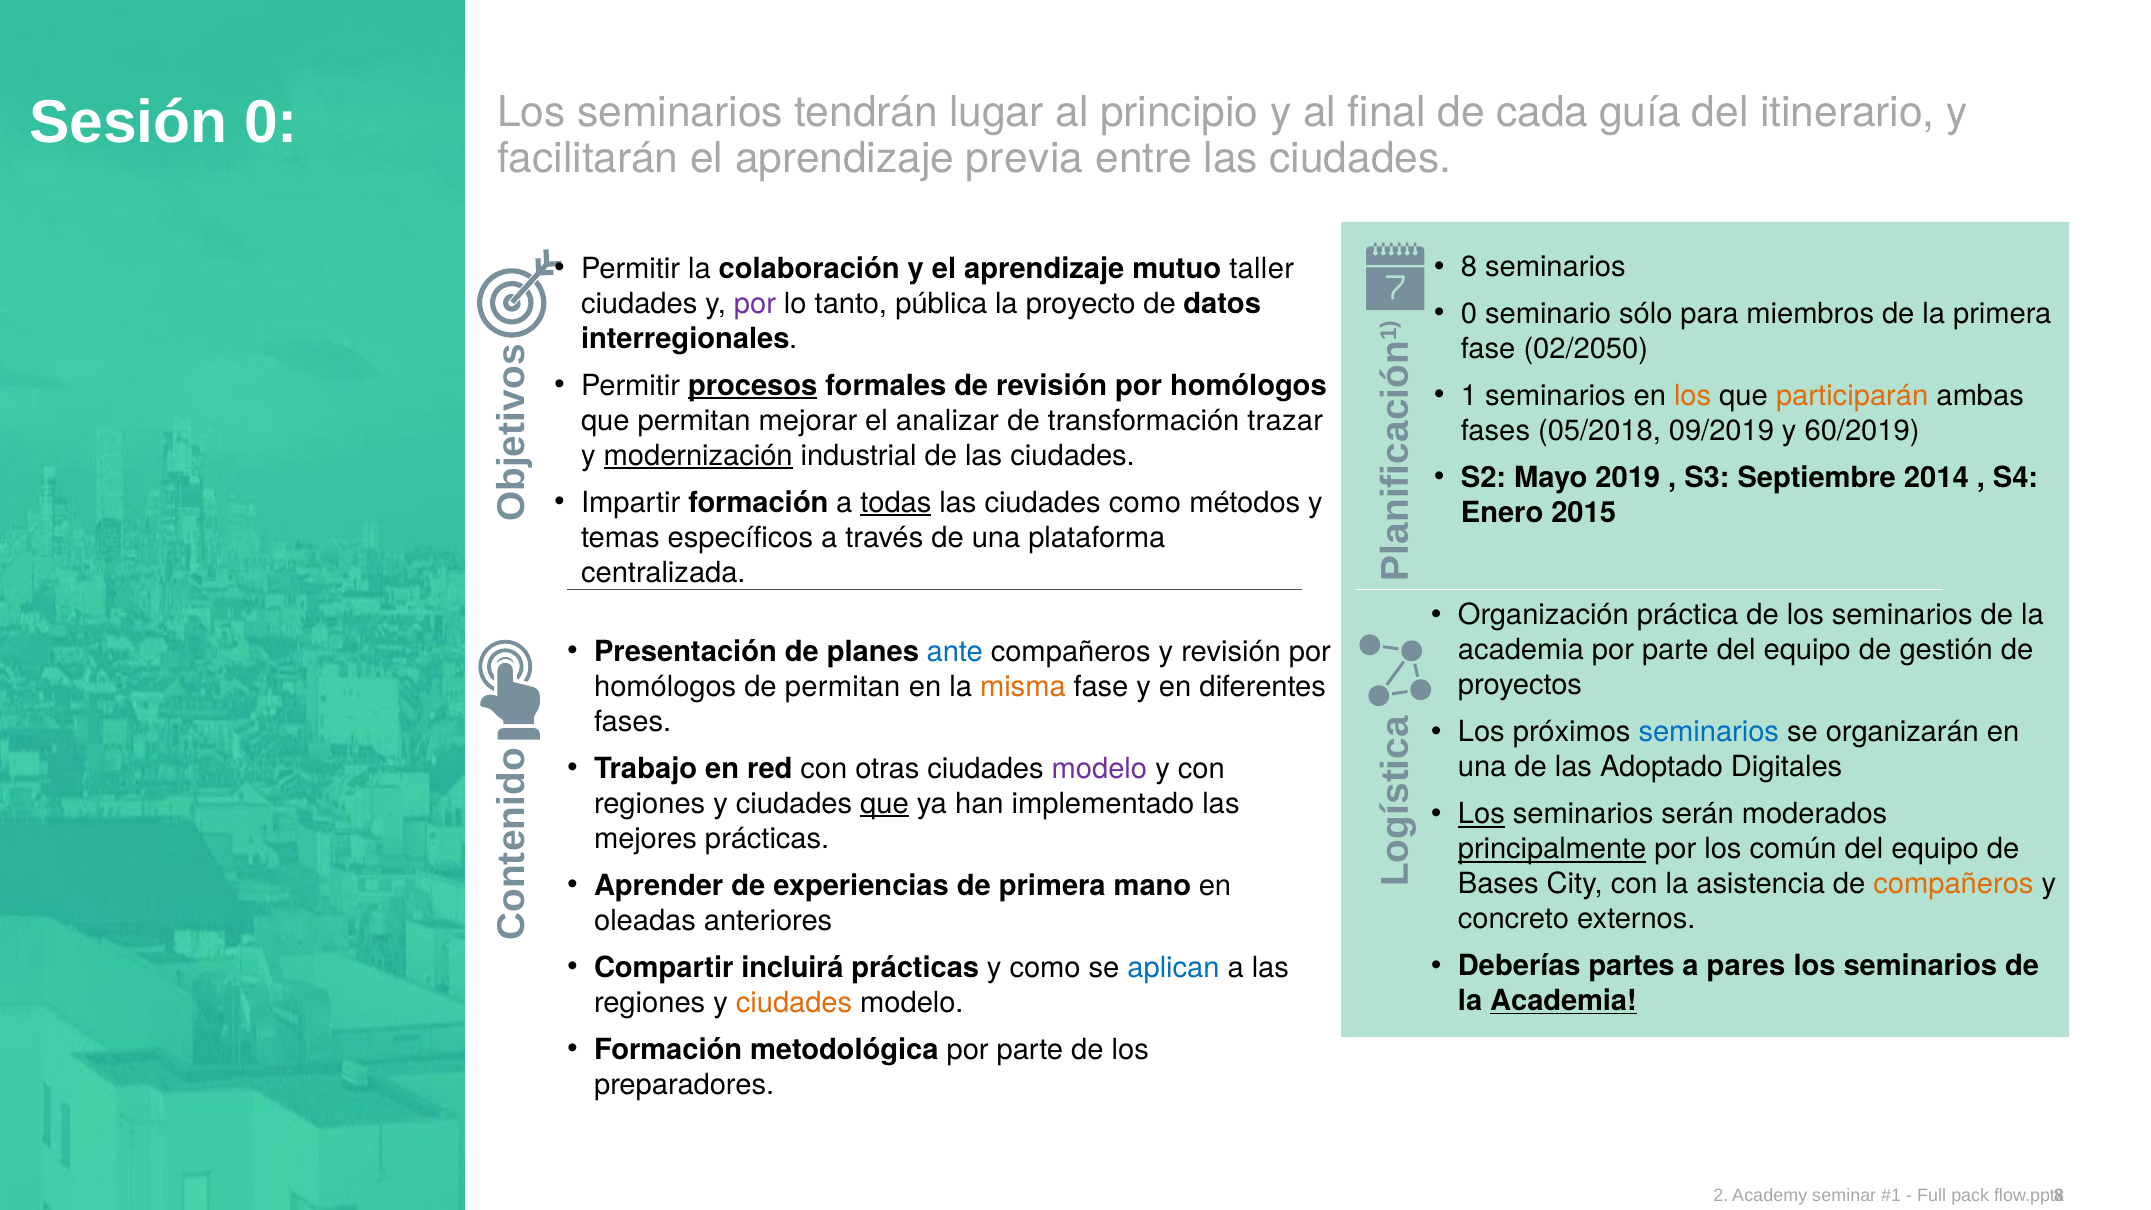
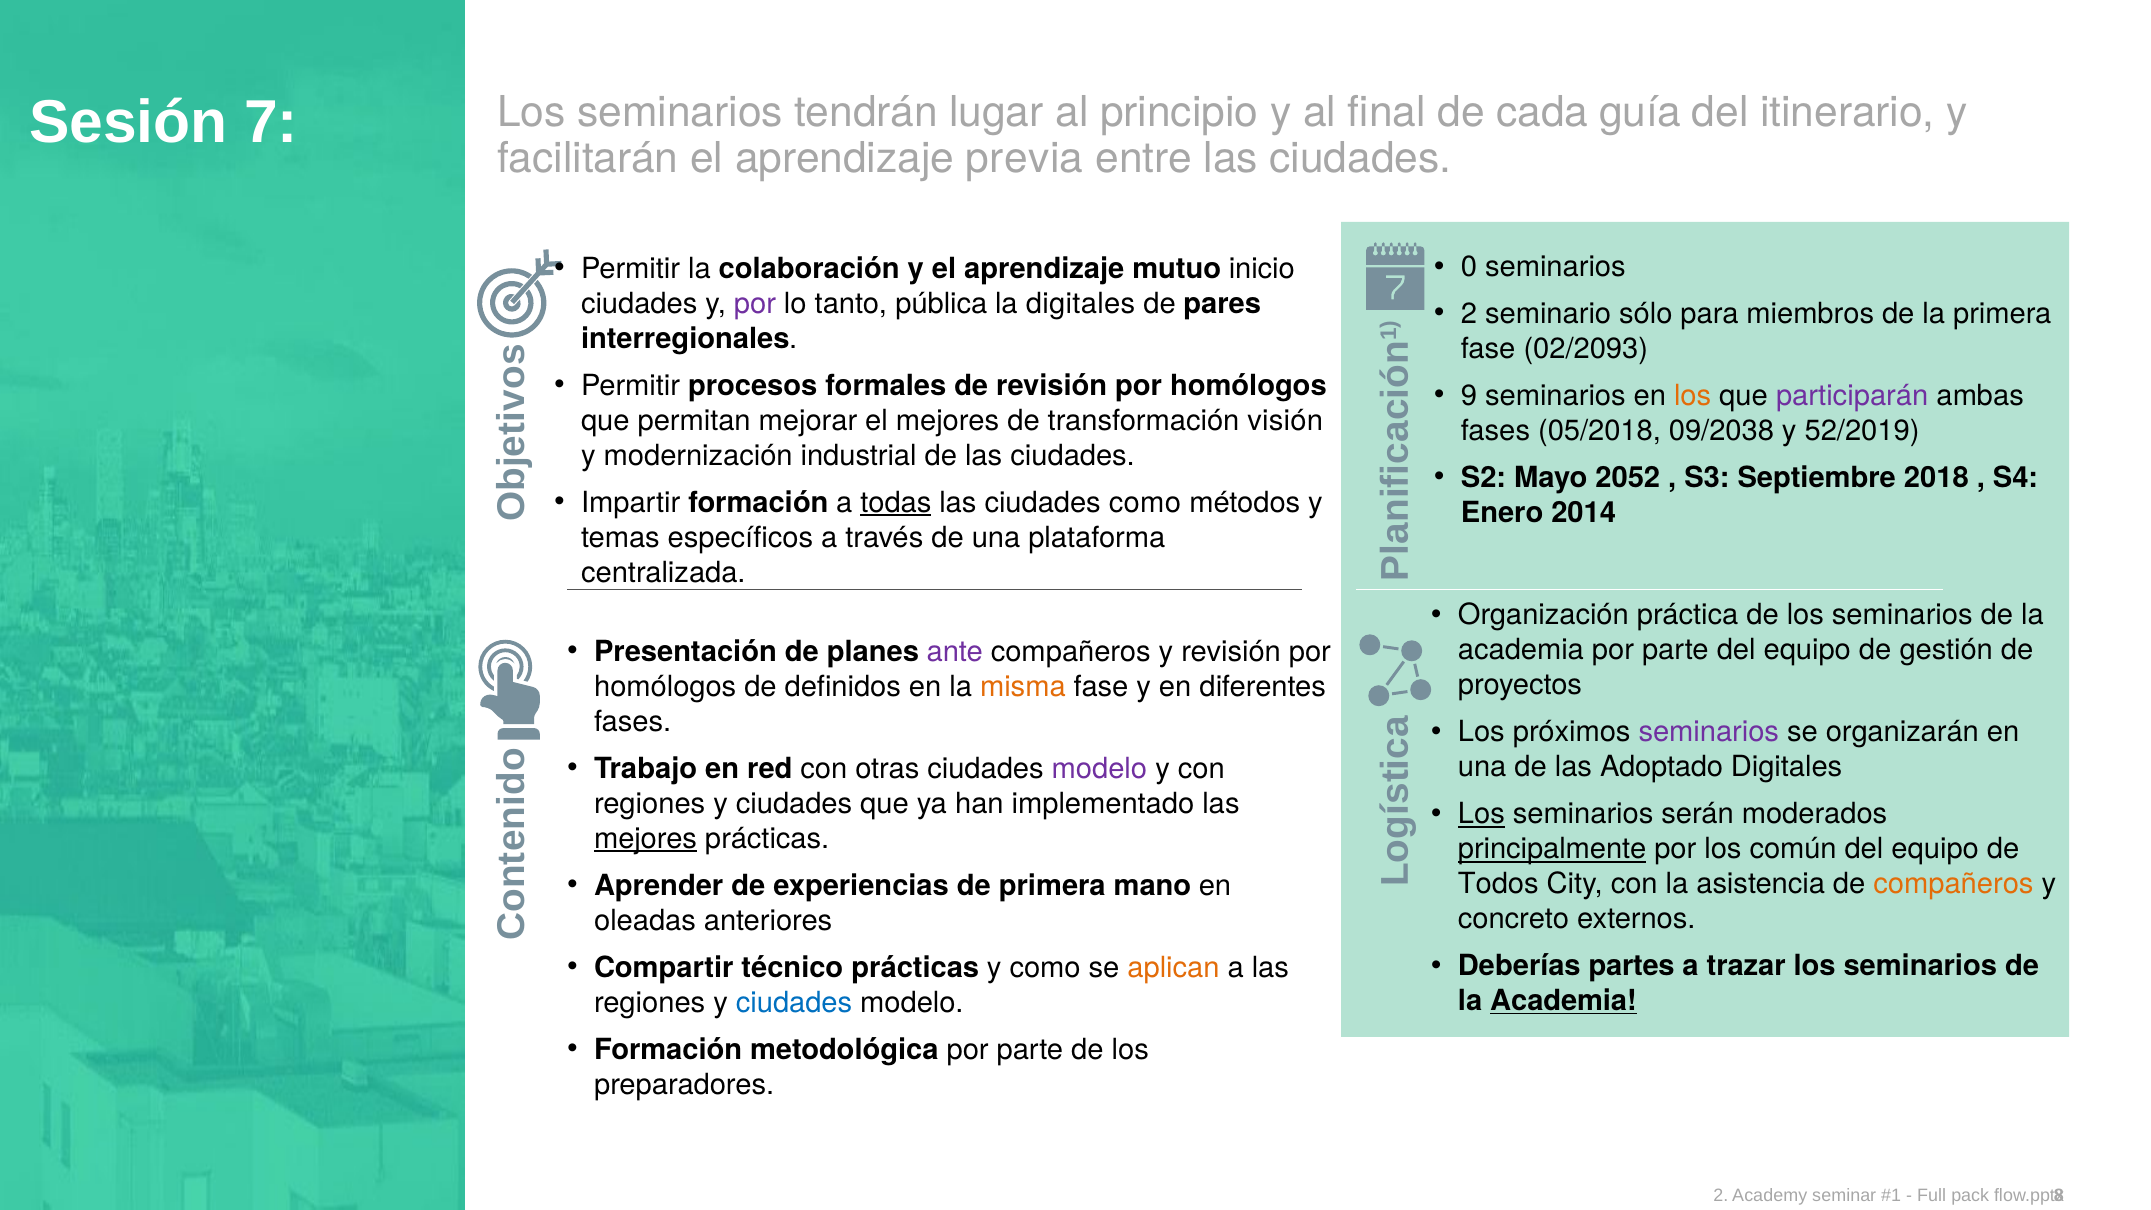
Sesión 0: 0 -> 7 (271, 122)
8: 8 -> 0 (1469, 267)
taller: taller -> inicio (1262, 269)
la proyecto: proyecto -> digitales (1080, 304)
datos: datos -> pares (1222, 304)
0: 0 -> 2 (1469, 314)
02/2050: 02/2050 -> 02/2093 (1586, 349)
procesos underline: present -> none (753, 386)
1: 1 -> 9 (1469, 396)
participarán colour: orange -> purple (1852, 396)
el analizar: analizar -> mejores (948, 421)
trazar: trazar -> visión (1285, 421)
09/2019: 09/2019 -> 09/2038 (1721, 431)
60/2019: 60/2019 -> 52/2019 (1862, 431)
modernización underline: present -> none (698, 456)
2019: 2019 -> 2052 (1628, 478)
2014: 2014 -> 2018 (1936, 478)
2015: 2015 -> 2014 (1584, 513)
ante colour: blue -> purple (955, 652)
de permitan: permitan -> definidos (843, 687)
seminarios colour: blue -> purple (1709, 732)
que underline: present -> none (885, 804)
mejores underline: none -> present (646, 839)
Bases: Bases -> Todos (1498, 884)
pares: pares -> trazar (1746, 966)
incluirá: incluirá -> técnico (792, 967)
aplican colour: blue -> orange (1173, 967)
ciudades colour: orange -> blue (794, 1002)
